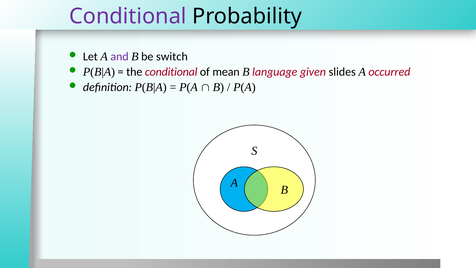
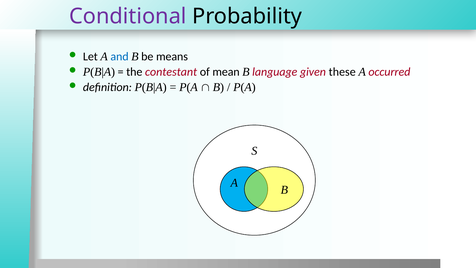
and colour: purple -> blue (120, 57)
switch: switch -> means (172, 57)
the conditional: conditional -> contestant (171, 72)
slides: slides -> these (342, 72)
